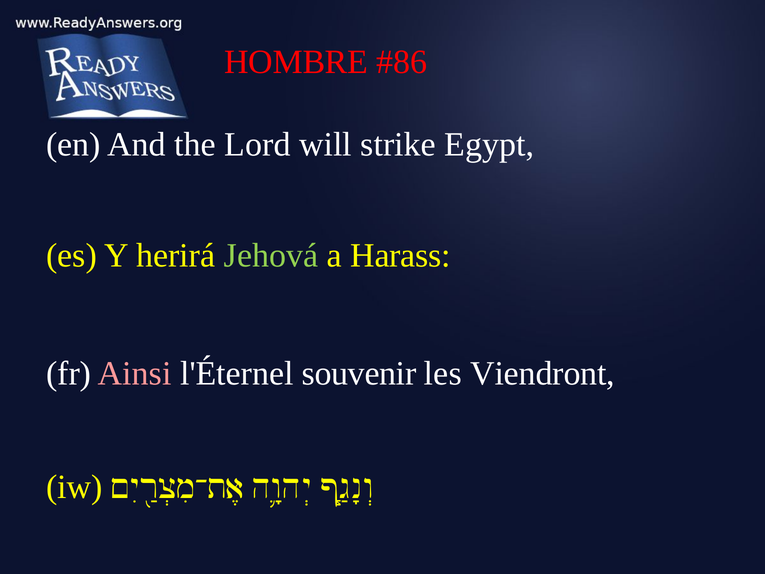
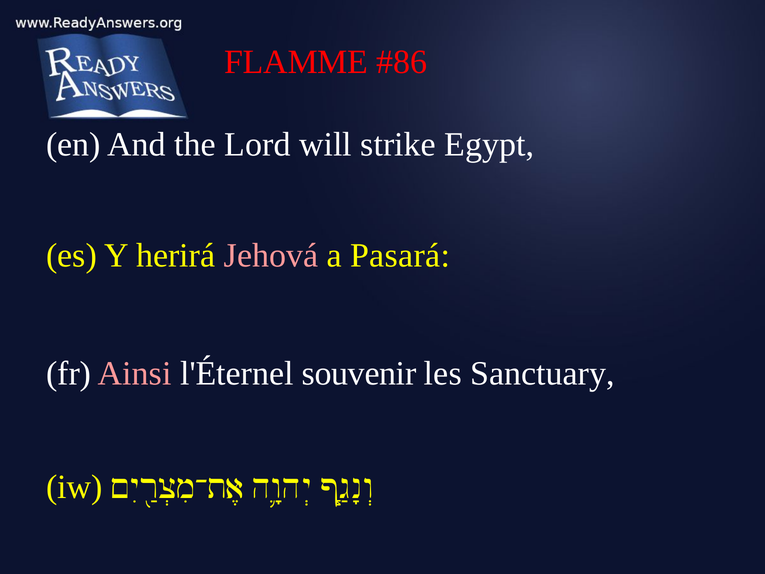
HOMBRE: HOMBRE -> FLAMME (296, 62)
Jehová colour: light green -> pink (271, 255)
Harass: Harass -> Pasará (400, 255)
Viendront: Viendront -> Sanctuary (543, 373)
